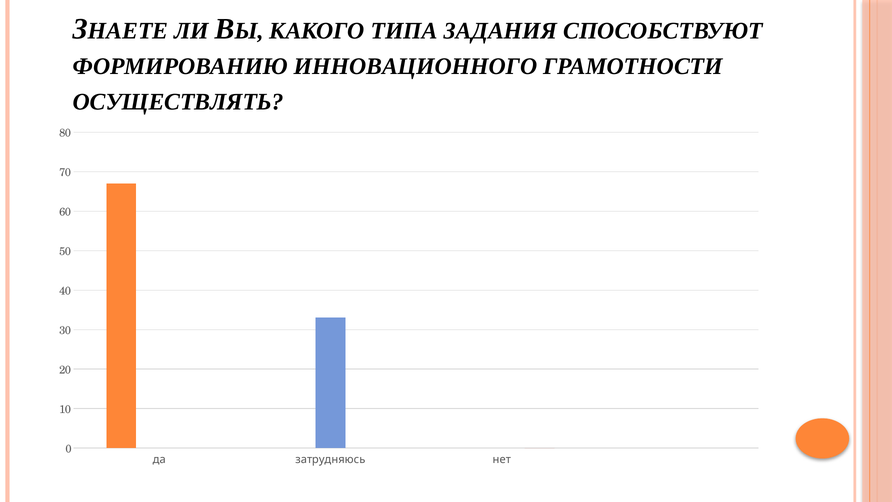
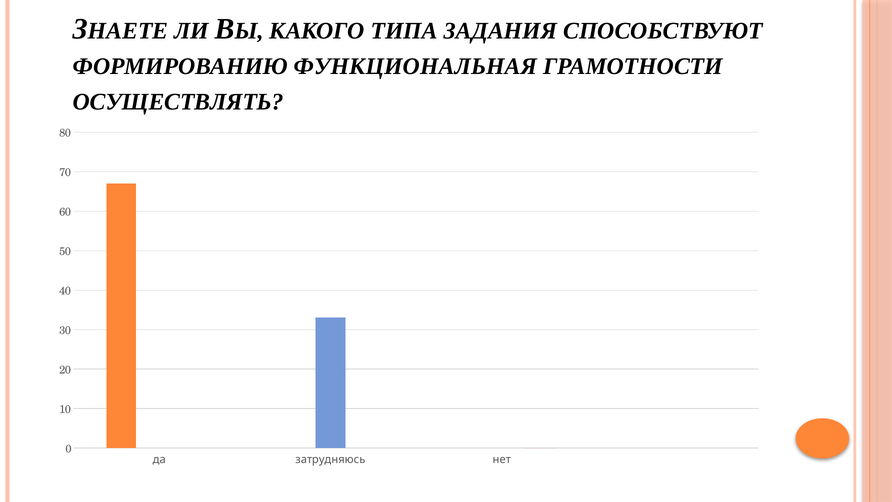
ИННОВАЦИОННОГО: ИННОВАЦИОННОГО -> ФУНКЦИОНАЛЬНАЯ (416, 66)
